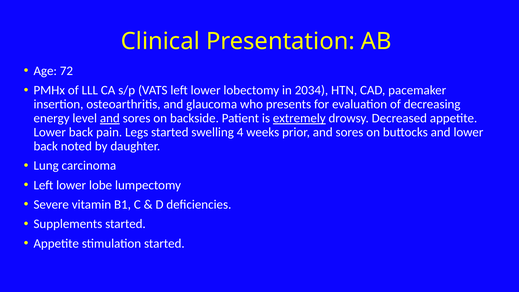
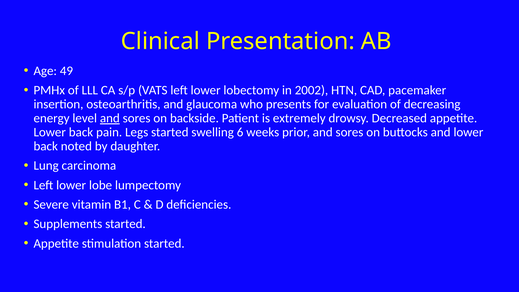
72: 72 -> 49 (66, 71)
2034: 2034 -> 2002 (311, 90)
extremely underline: present -> none (299, 118)
4: 4 -> 6 (240, 132)
